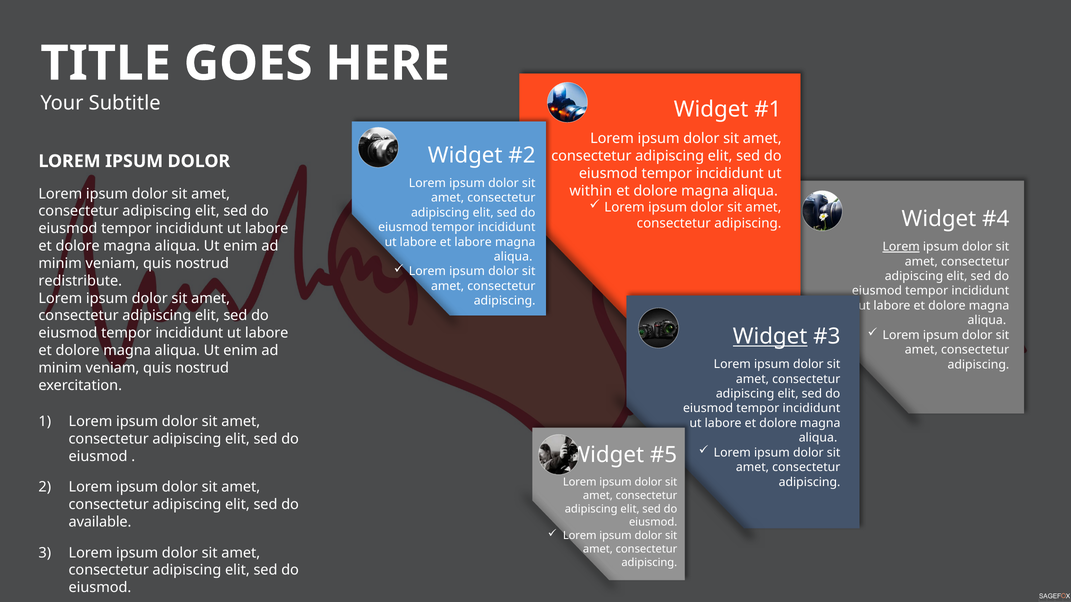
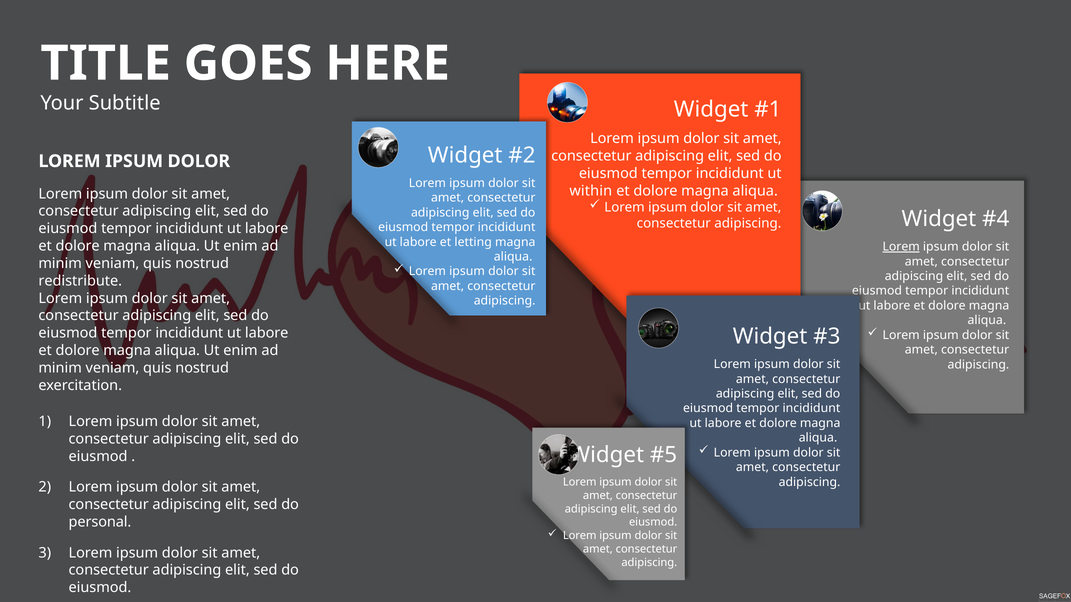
et labore: labore -> letting (473, 242)
Widget underline: present -> none (770, 337)
available: available -> personal (100, 522)
